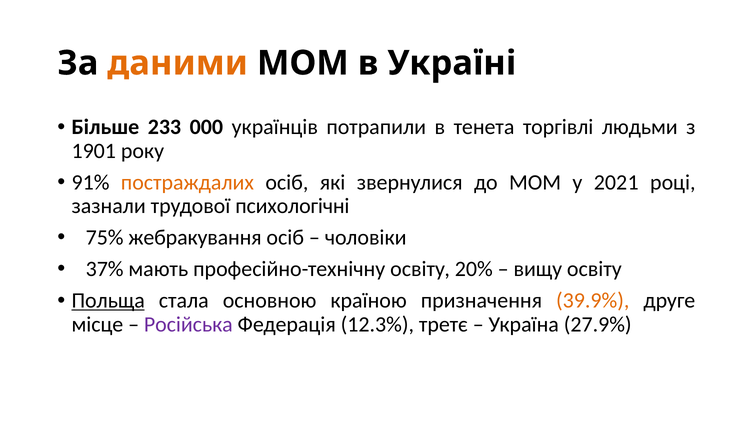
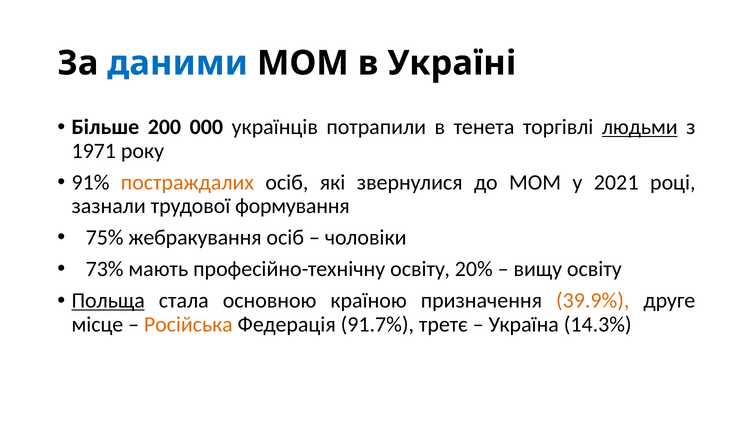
даними colour: orange -> blue (178, 63)
233: 233 -> 200 (164, 127)
людьми underline: none -> present (640, 127)
1901: 1901 -> 1971 (94, 151)
психологічні: психологічні -> формування (292, 206)
37%: 37% -> 73% (105, 269)
Російська colour: purple -> orange (188, 325)
12.3%: 12.3% -> 91.7% (377, 325)
27.9%: 27.9% -> 14.3% (598, 325)
